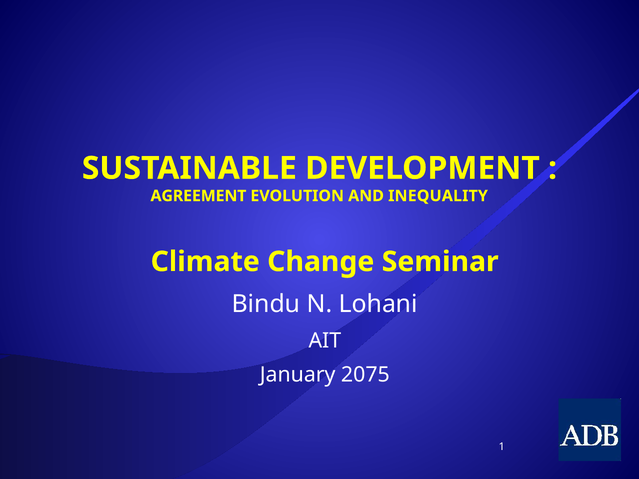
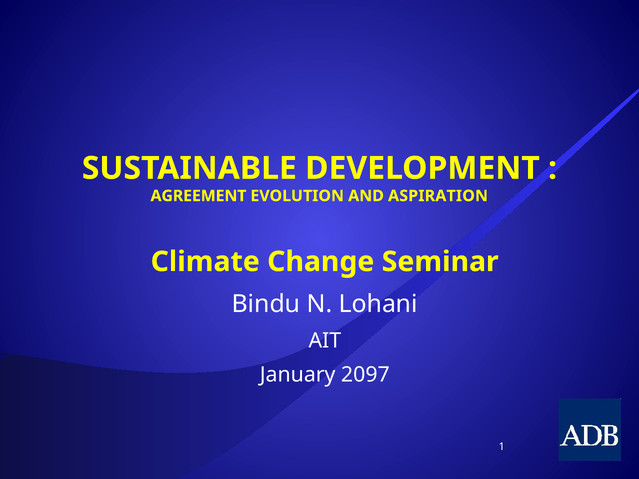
INEQUALITY: INEQUALITY -> ASPIRATION (438, 196)
2075: 2075 -> 2097 (365, 375)
